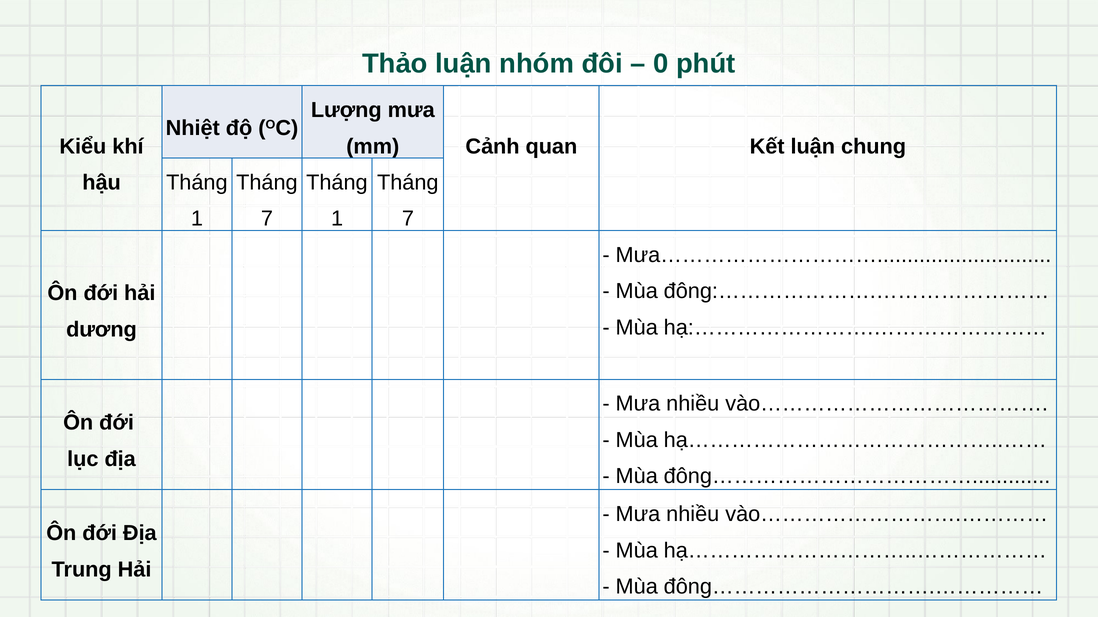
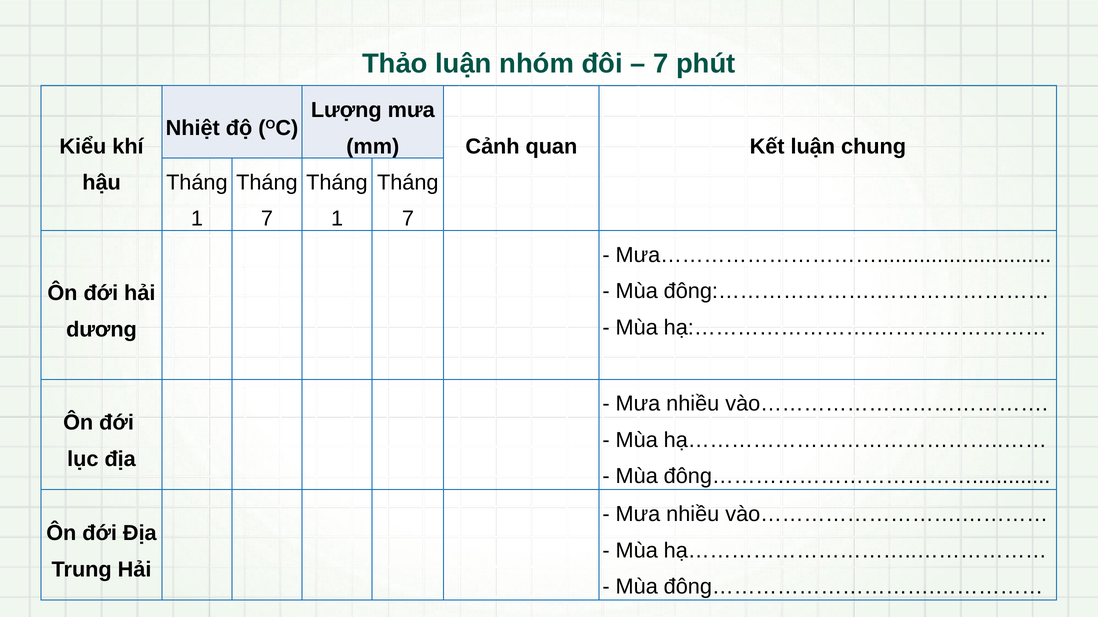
0: 0 -> 7 (661, 64)
